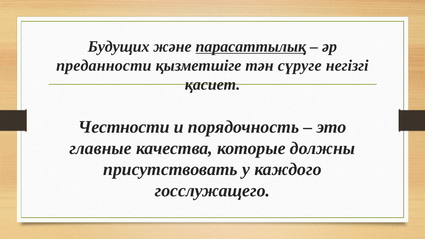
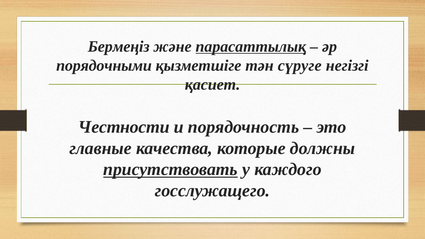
Будущих: Будущих -> Бермеңіз (119, 46)
преданности: преданности -> порядочными (104, 66)
присутствовать underline: none -> present (171, 169)
